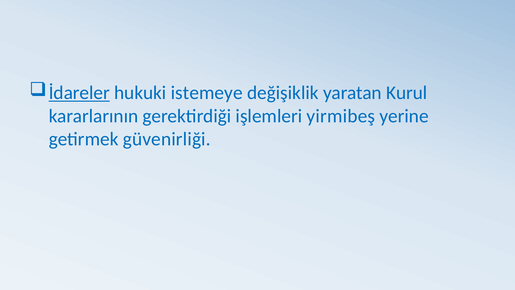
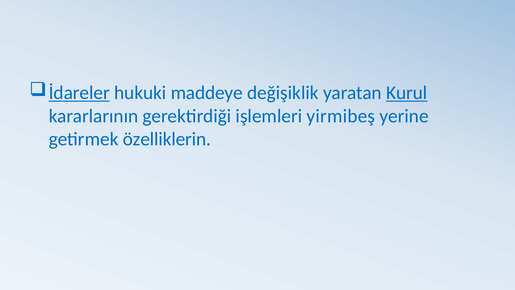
istemeye: istemeye -> maddeye (207, 93)
Kurul underline: none -> present (407, 93)
güvenirliği: güvenirliği -> özelliklerin (167, 139)
